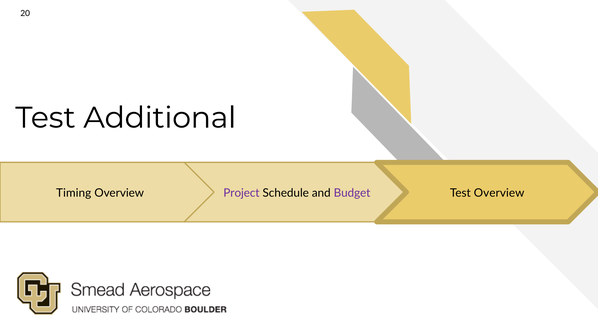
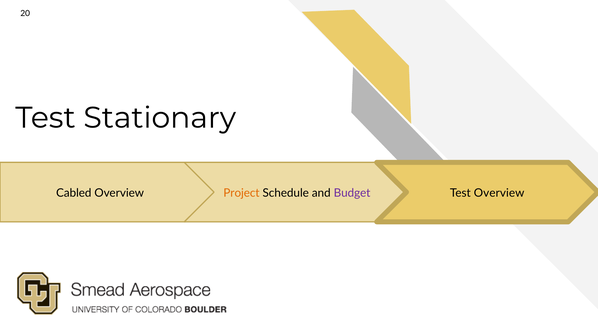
Additional: Additional -> Stationary (160, 118)
Timing: Timing -> Cabled (74, 193)
Project colour: purple -> orange (241, 193)
